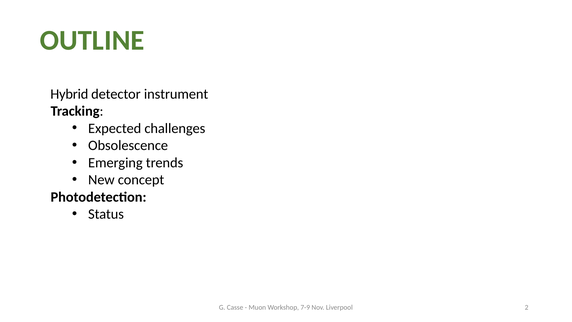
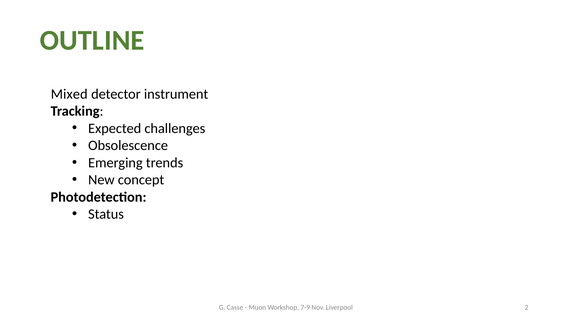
Hybrid: Hybrid -> Mixed (69, 94)
